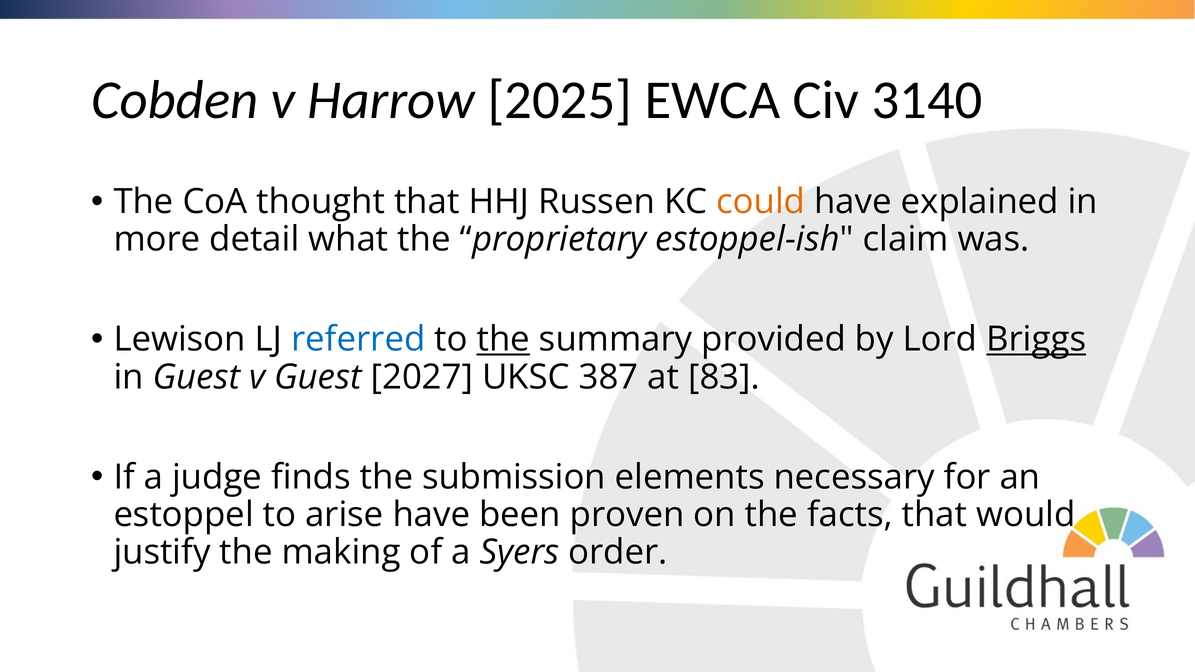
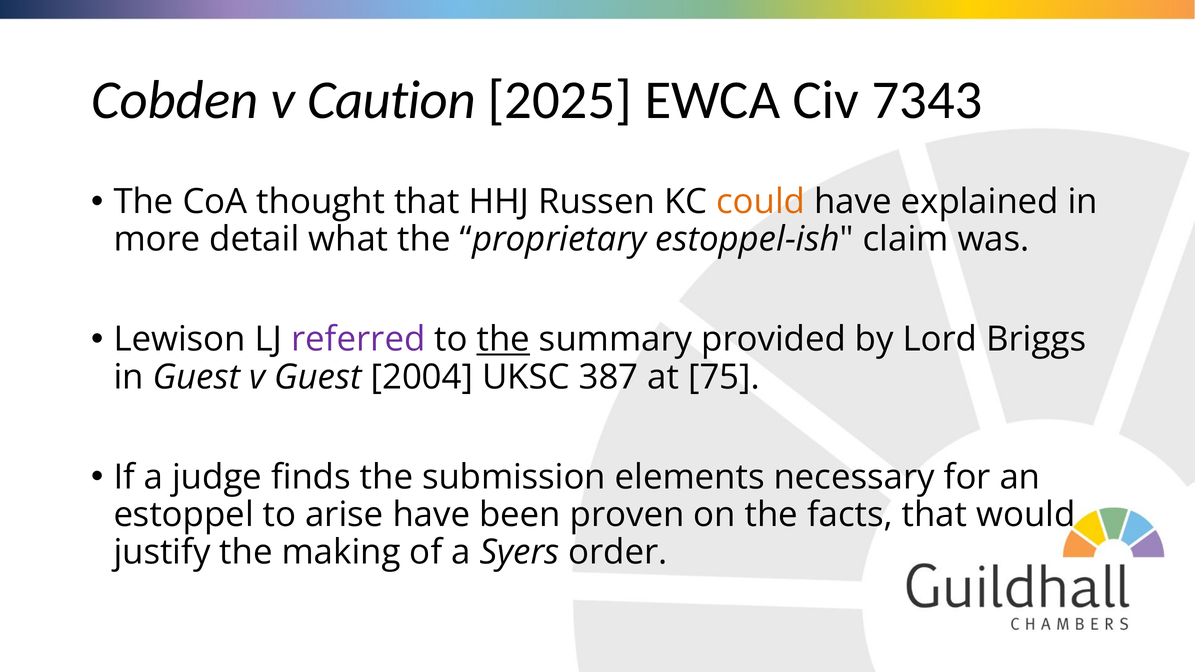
Harrow: Harrow -> Caution (391, 100)
3140: 3140 -> 7343 (927, 100)
referred colour: blue -> purple (358, 340)
Briggs underline: present -> none (1036, 340)
2027: 2027 -> 2004 (422, 377)
83: 83 -> 75 (724, 377)
